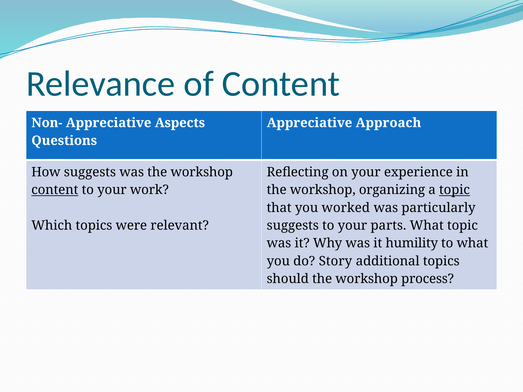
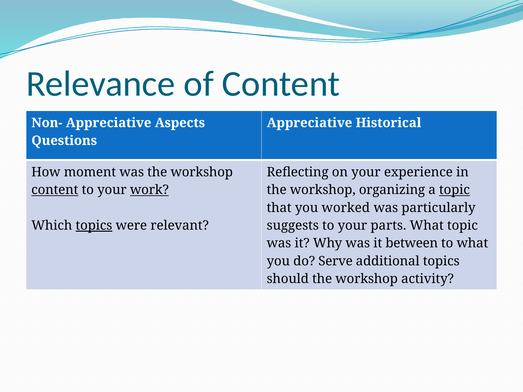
Approach: Approach -> Historical (388, 123)
How suggests: suggests -> moment (90, 172)
work underline: none -> present (149, 190)
topics underline: none -> present (94, 226)
humility: humility -> between (412, 243)
Story: Story -> Serve (336, 261)
process: process -> activity (428, 279)
